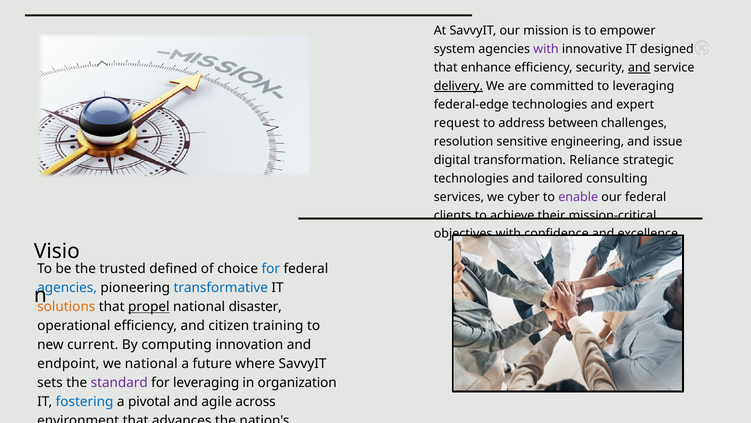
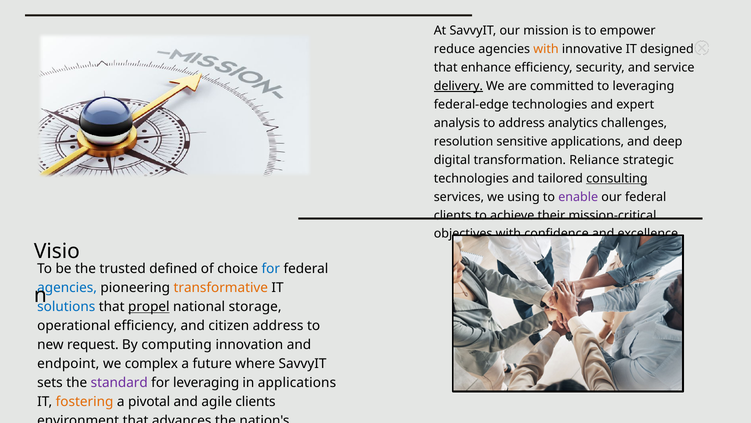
system: system -> reduce (454, 49)
with colour: purple -> orange (546, 49)
and underline: present -> none (639, 67)
request: request -> analysis (457, 123)
between: between -> analytics (573, 123)
sensitive engineering: engineering -> applications (587, 141)
issue: issue -> deep (668, 141)
consulting underline: none -> present (617, 178)
cyber: cyber -> using (524, 197)
transformative colour: blue -> orange (221, 287)
solutions colour: orange -> blue (66, 306)
disaster: disaster -> storage (255, 306)
citizen training: training -> address (278, 325)
current: current -> request (93, 344)
we national: national -> complex (151, 363)
in organization: organization -> applications (297, 382)
fostering colour: blue -> orange (85, 401)
agile across: across -> clients (256, 401)
